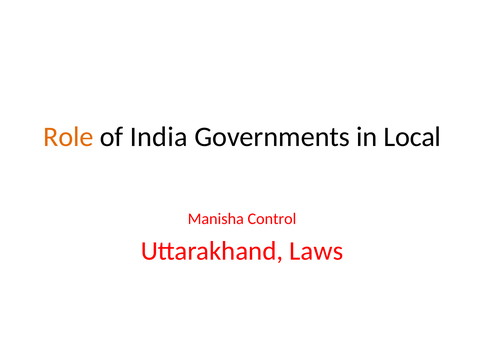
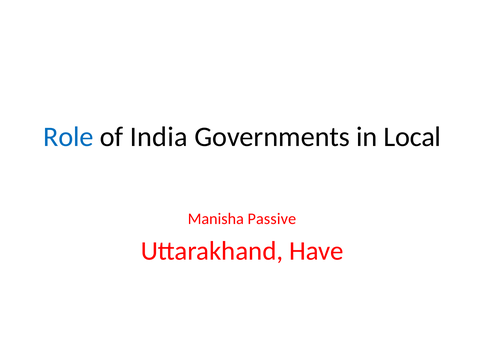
Role colour: orange -> blue (68, 137)
Control: Control -> Passive (272, 219)
Laws: Laws -> Have (316, 251)
